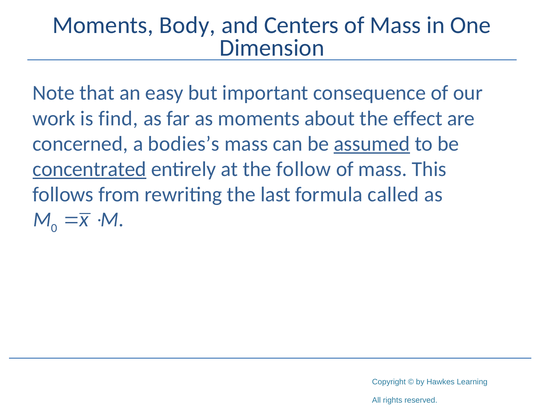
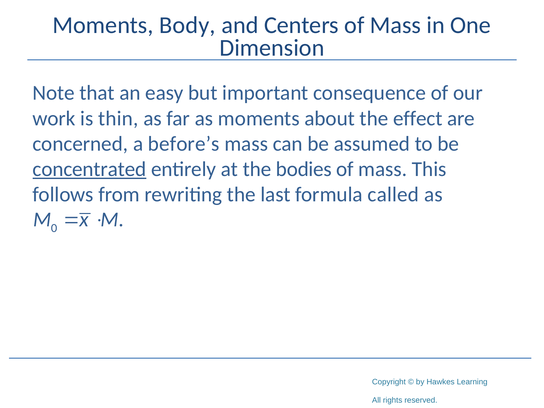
find: find -> thin (118, 118)
bodies’s: bodies’s -> before’s (184, 144)
assumed underline: present -> none (372, 144)
follow: follow -> bodies (304, 169)
